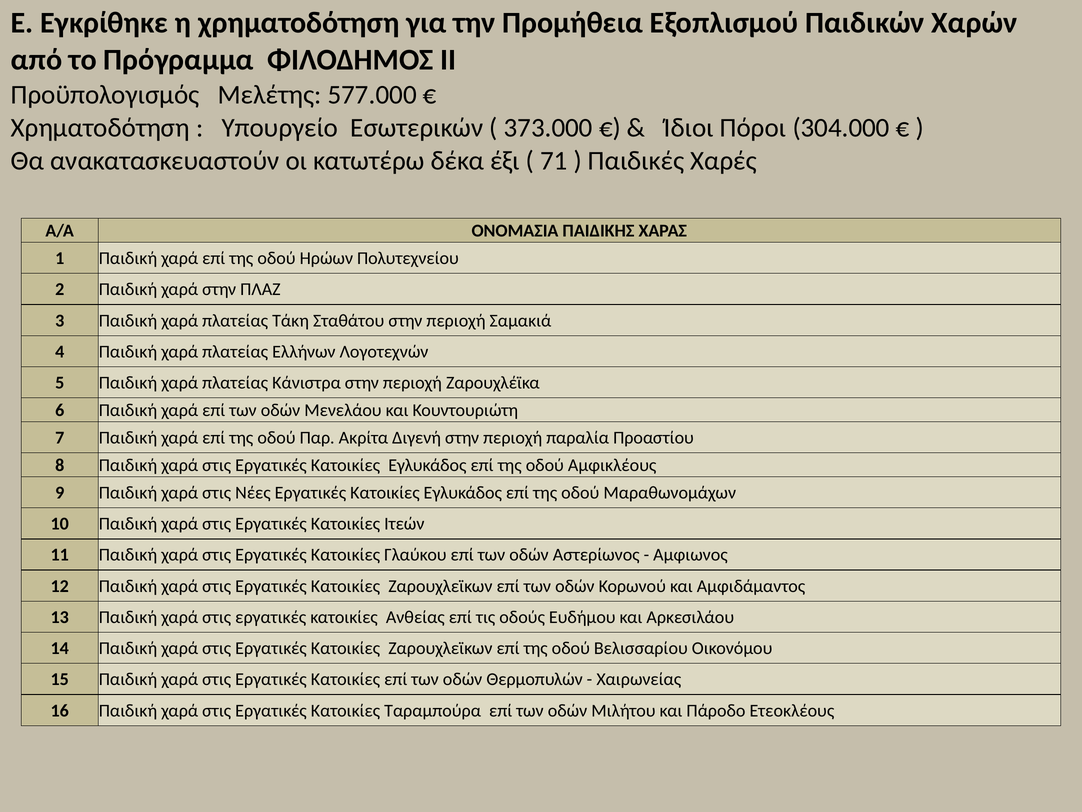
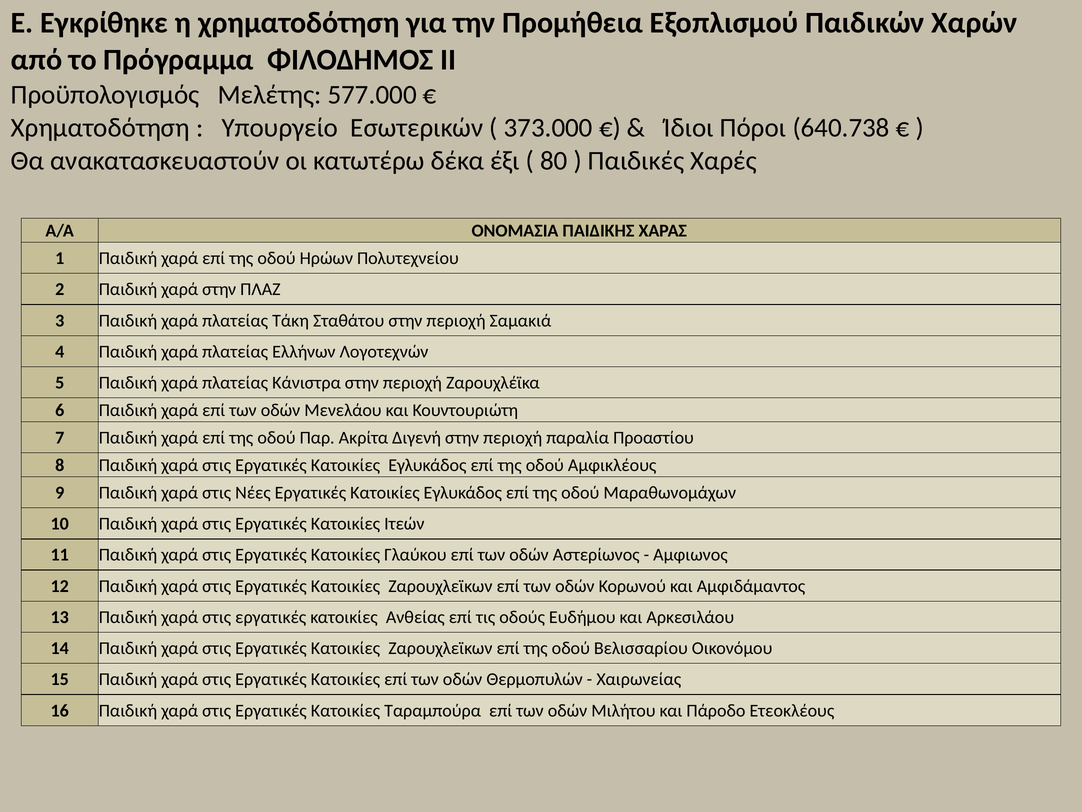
304.000: 304.000 -> 640.738 (841, 128)
71: 71 -> 80 (554, 161)
